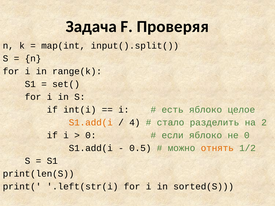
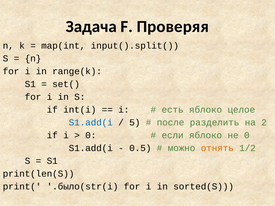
S1.add(i colour: orange -> blue (91, 123)
4: 4 -> 5 (135, 123)
стало: стало -> после (171, 123)
.left(str(i: .left(str(i -> .было(str(i (83, 187)
